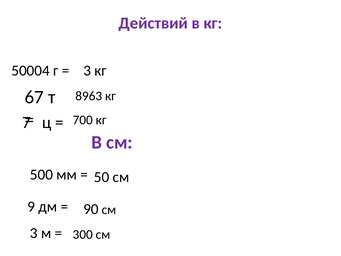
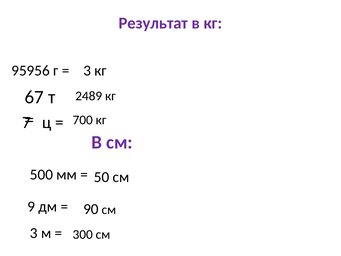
Действий: Действий -> Результат (153, 23)
50004: 50004 -> 95956 (31, 70)
8963: 8963 -> 2489 (89, 96)
